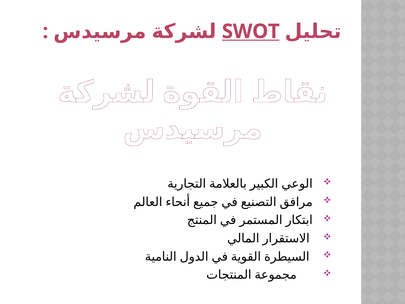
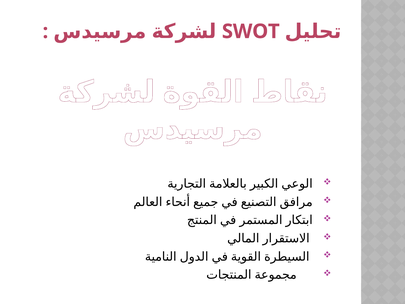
SWOT underline: present -> none (251, 31)
